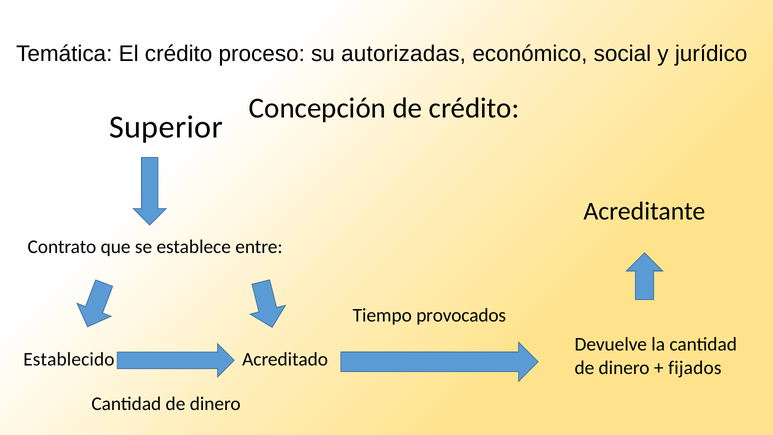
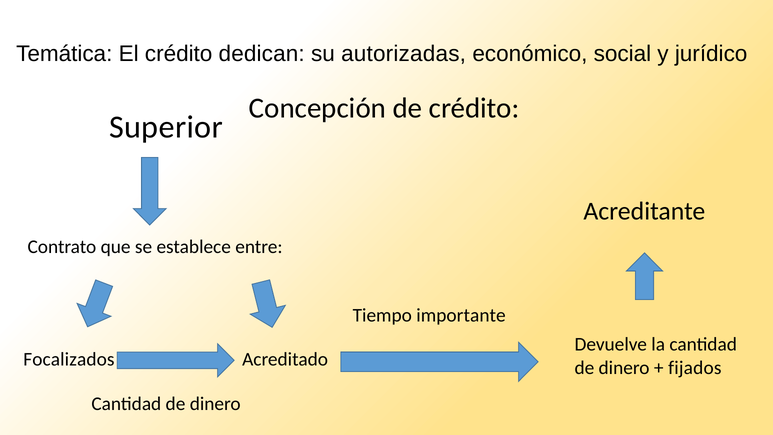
proceso: proceso -> dedican (262, 54)
provocados: provocados -> importante (461, 315)
Establecido: Establecido -> Focalizados (69, 359)
